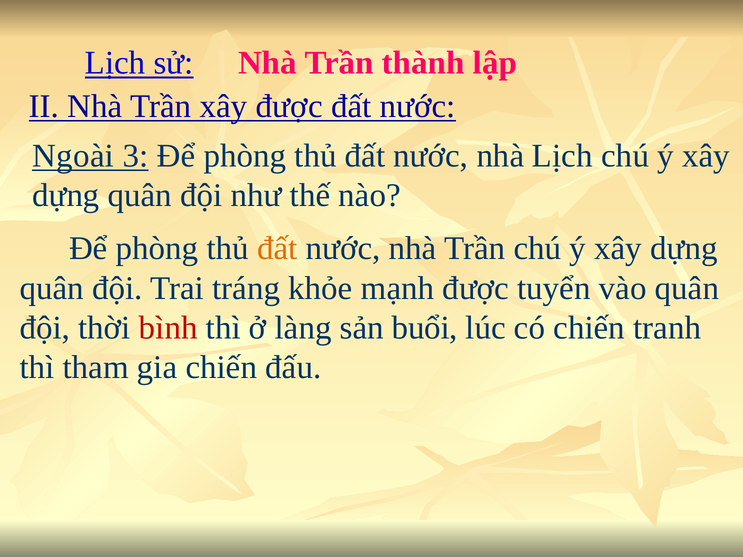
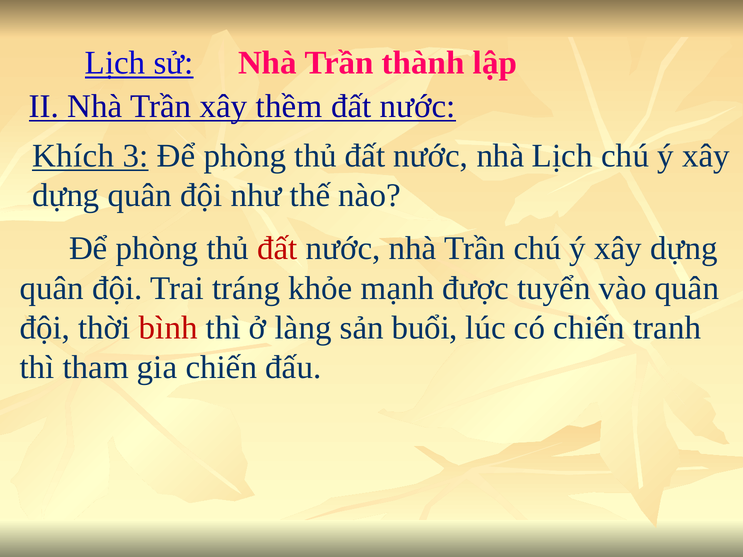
xây được: được -> thềm (289, 106)
Ngoài: Ngoài -> Khích (73, 156)
đất colour: orange -> red (277, 249)
